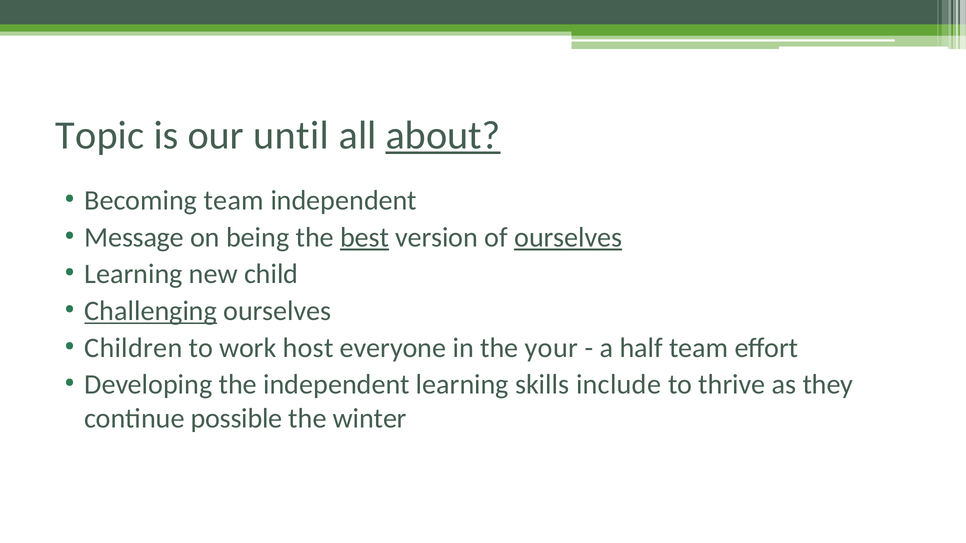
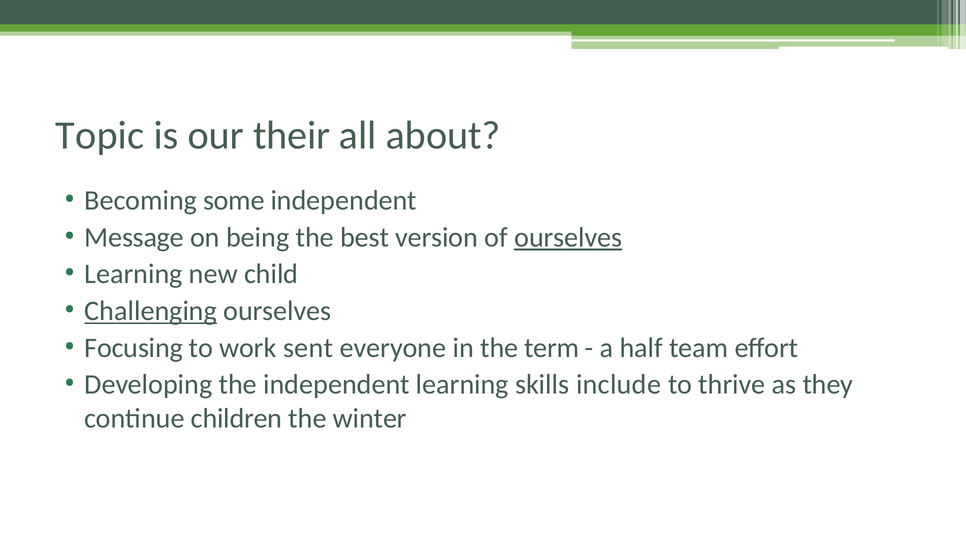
until: until -> their (292, 136)
about underline: present -> none (443, 136)
Becoming team: team -> some (234, 201)
best underline: present -> none (365, 238)
Children: Children -> Focusing (134, 348)
host: host -> sent (308, 348)
your: your -> term (552, 348)
possible: possible -> children (237, 419)
